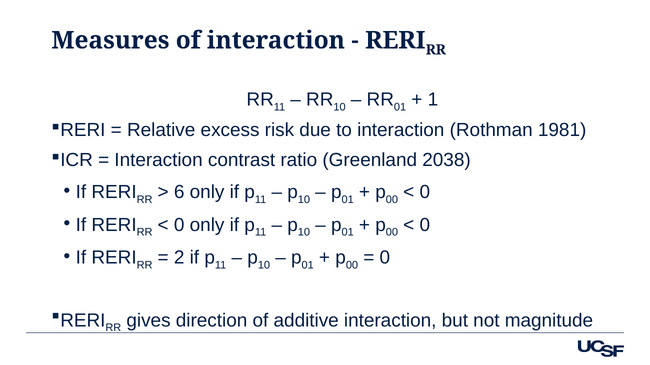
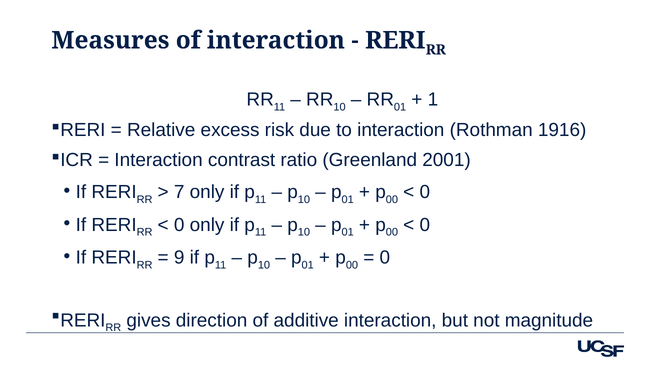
1981: 1981 -> 1916 (562, 130)
2038: 2038 -> 2001 (447, 160)
6: 6 -> 7 (179, 193)
2: 2 -> 9 (179, 258)
